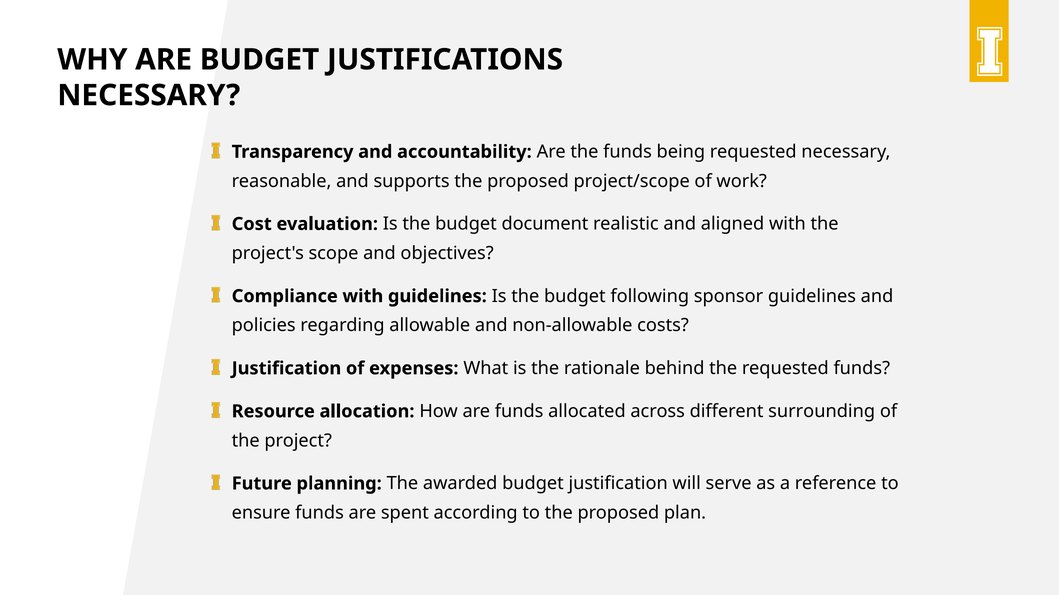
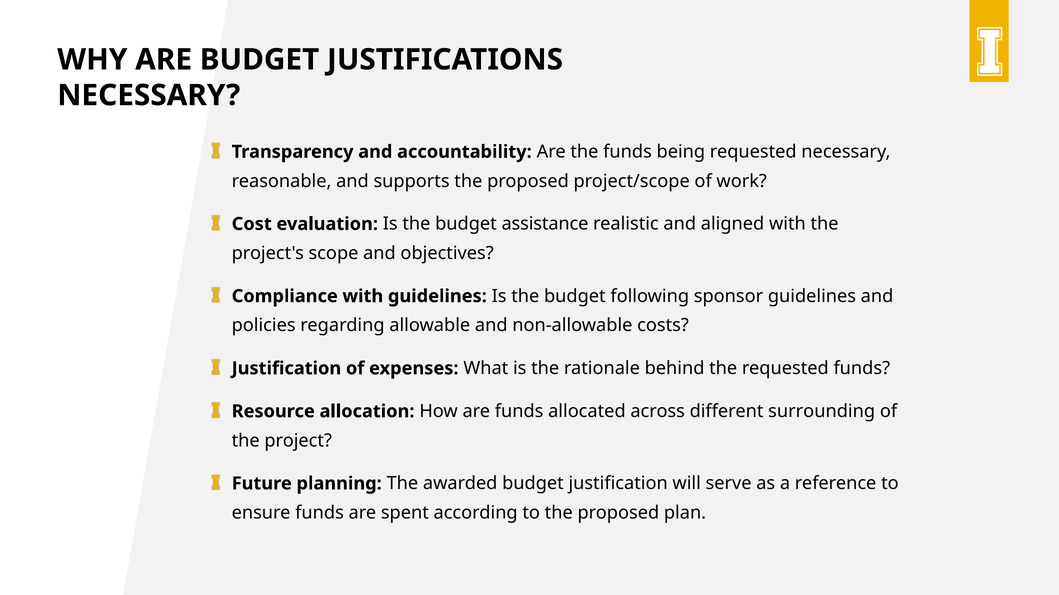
document: document -> assistance (545, 224)
